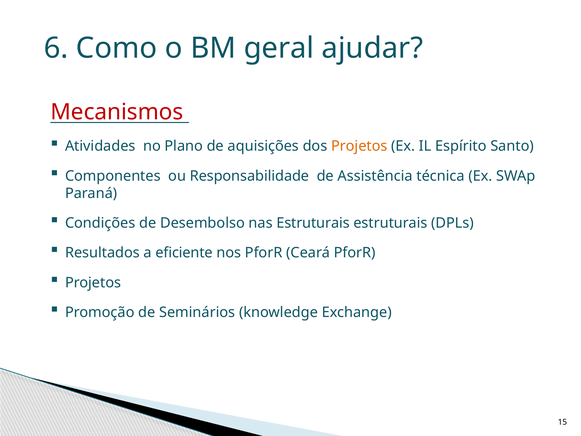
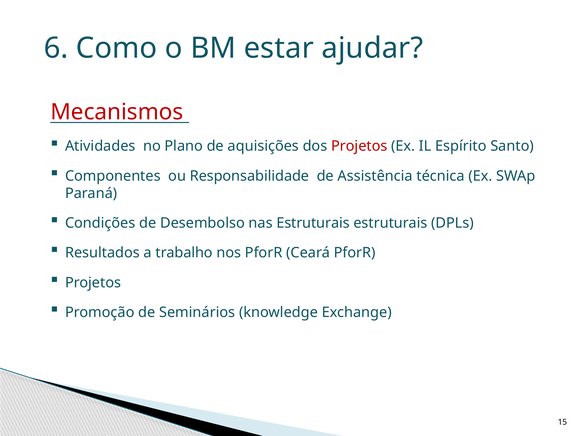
geral: geral -> estar (279, 48)
Projetos colour: orange -> red (359, 146)
eficiente: eficiente -> trabalho (184, 253)
